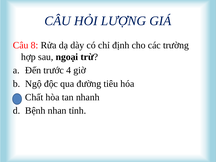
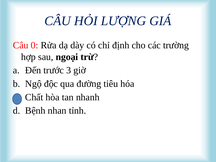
8: 8 -> 0 (35, 45)
4: 4 -> 3 (69, 70)
